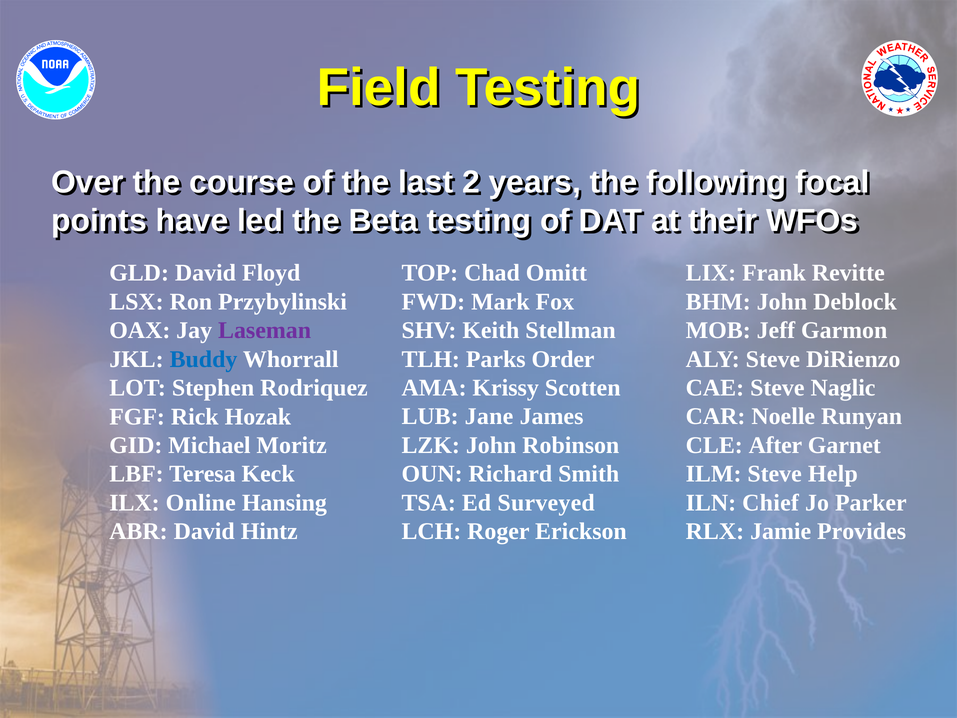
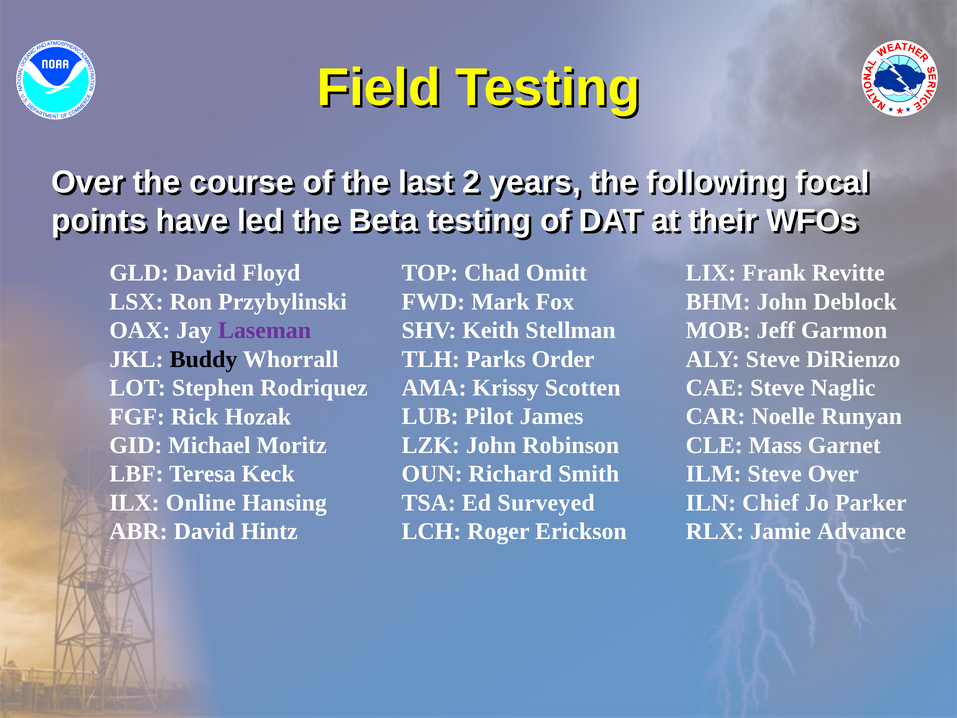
Buddy colour: blue -> black (204, 359)
Jane: Jane -> Pilot (489, 416)
After: After -> Mass (775, 445)
Steve Help: Help -> Over (833, 474)
Provides: Provides -> Advance (862, 531)
